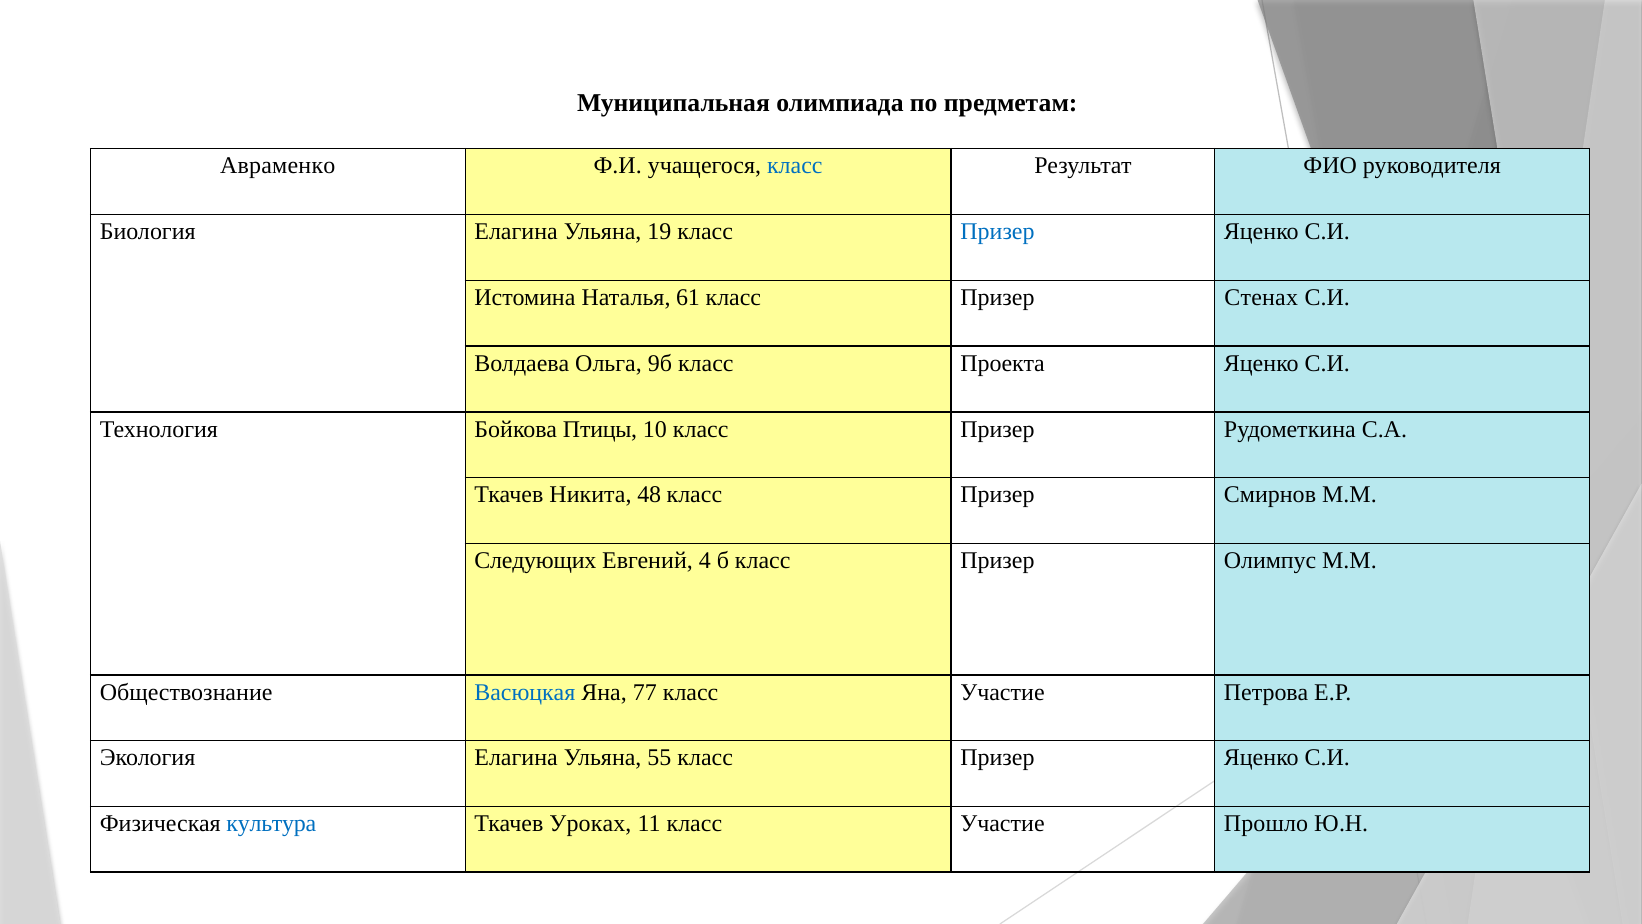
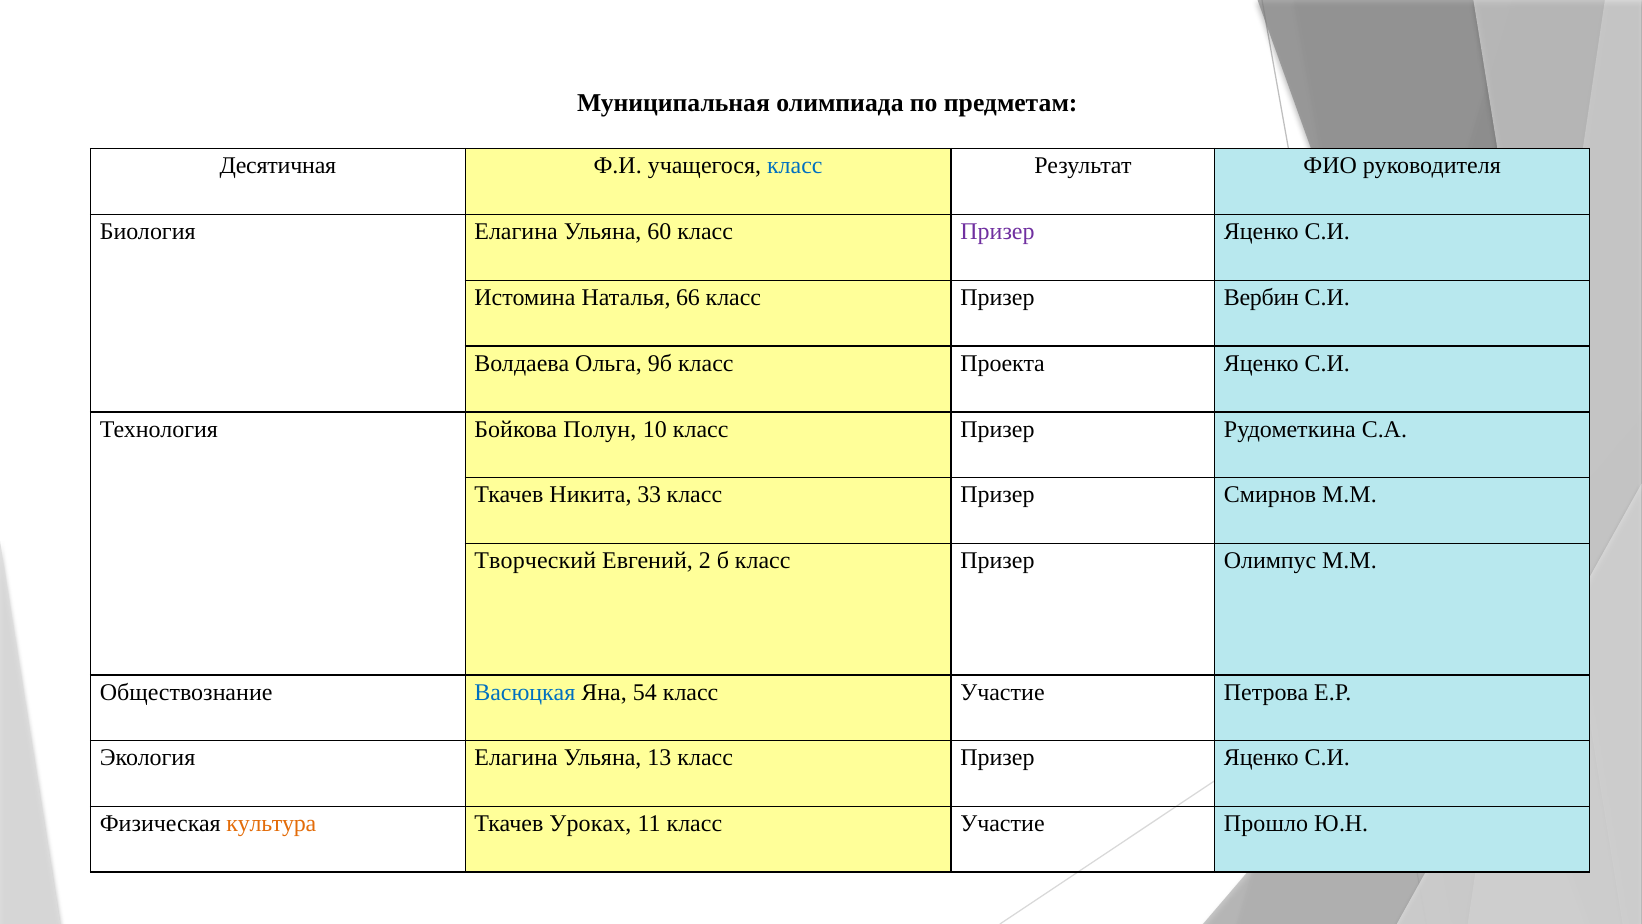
Авраменко: Авраменко -> Десятичная (278, 166)
19: 19 -> 60 (659, 232)
Призер colour: blue -> purple (997, 232)
61: 61 -> 66 (688, 297)
Стенах: Стенах -> Вербин (1261, 297)
Птицы: Птицы -> Полун (600, 429)
48: 48 -> 33 (649, 495)
Следующих: Следующих -> Творческий (535, 560)
4: 4 -> 2 (705, 560)
77: 77 -> 54 (645, 692)
55: 55 -> 13 (659, 758)
культура colour: blue -> orange (271, 823)
